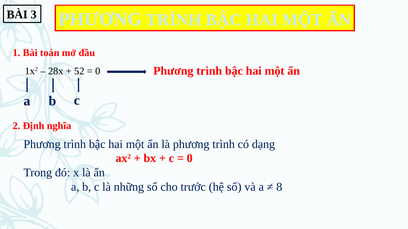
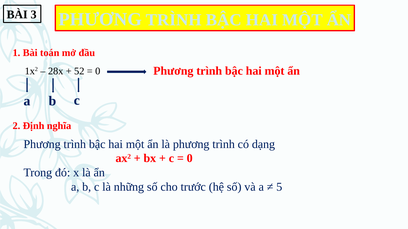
8: 8 -> 5 (279, 187)
